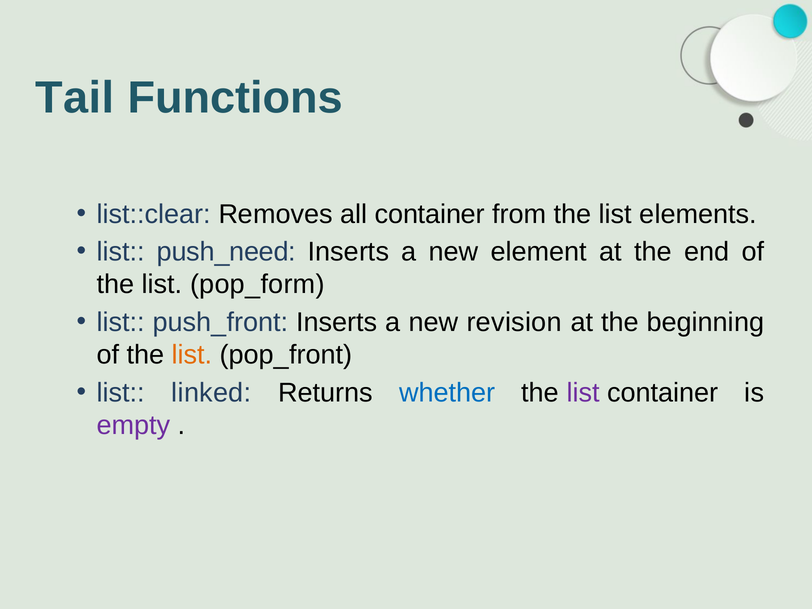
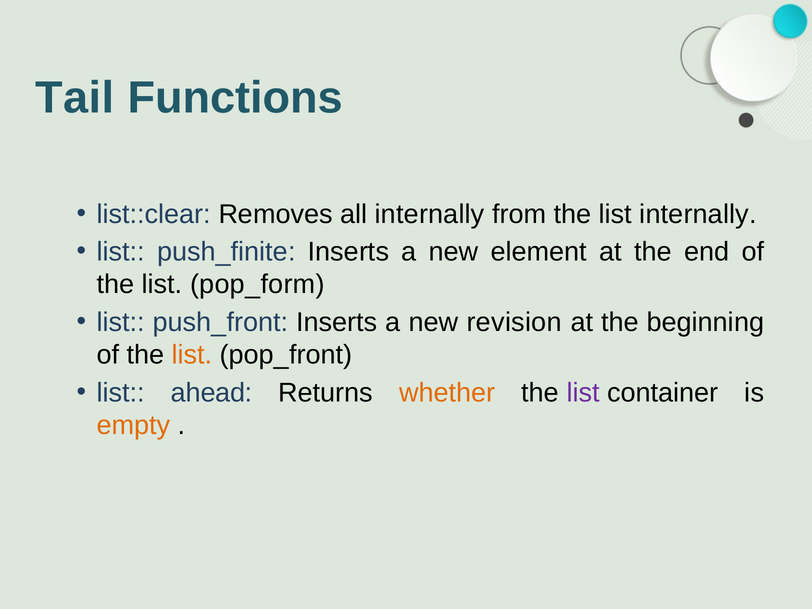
all container: container -> internally (430, 214)
list elements: elements -> internally (698, 214)
push_need: push_need -> push_finite (226, 252)
linked: linked -> ahead (212, 393)
whether colour: blue -> orange (447, 393)
empty colour: purple -> orange (134, 425)
